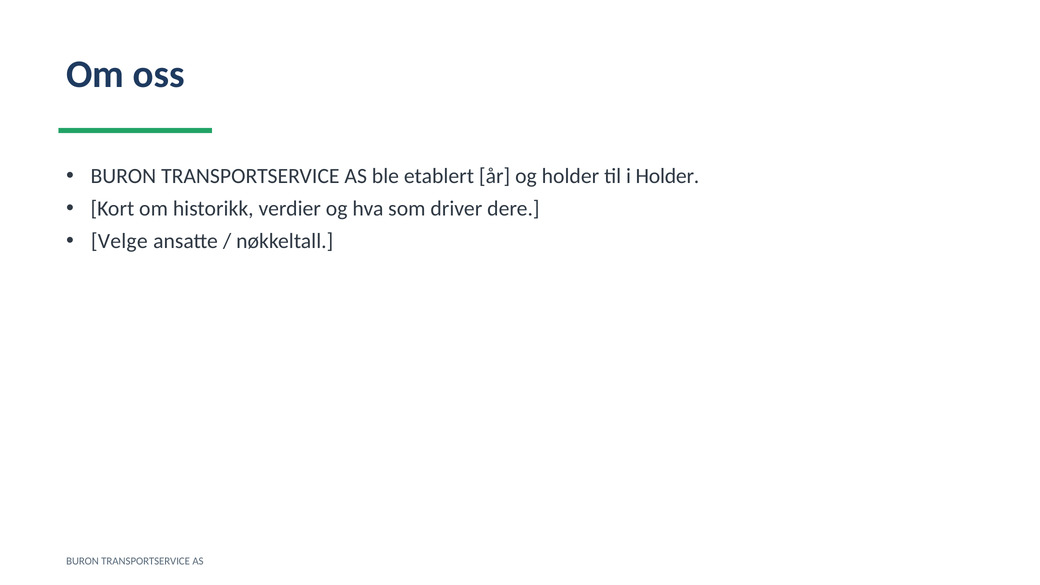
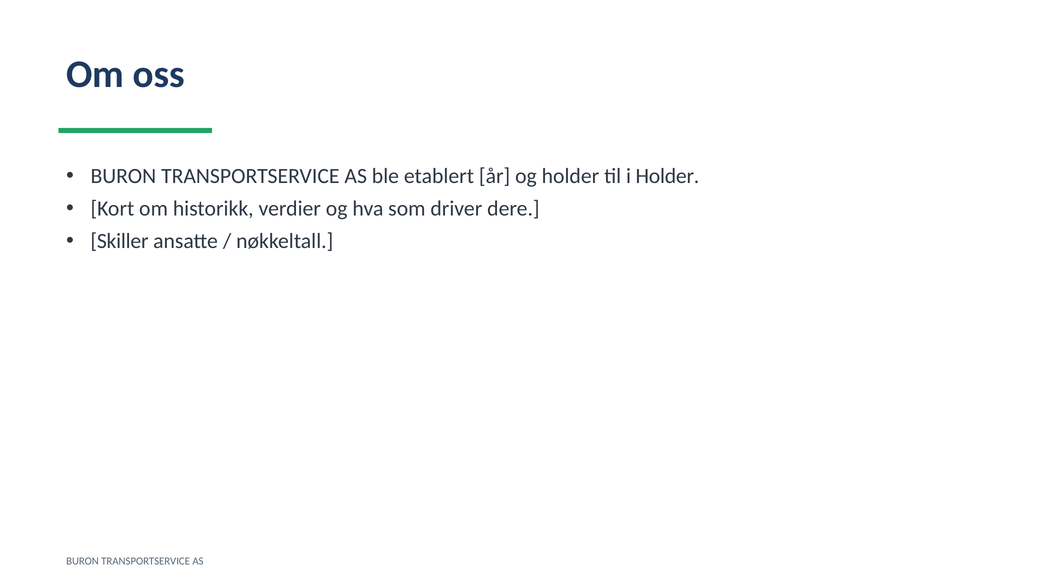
Velge: Velge -> Skiller (120, 241)
